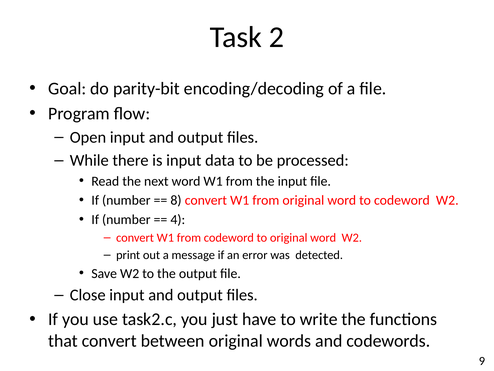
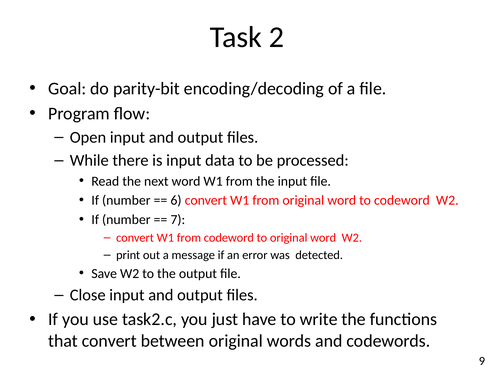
8: 8 -> 6 (176, 200)
4: 4 -> 7 (178, 219)
